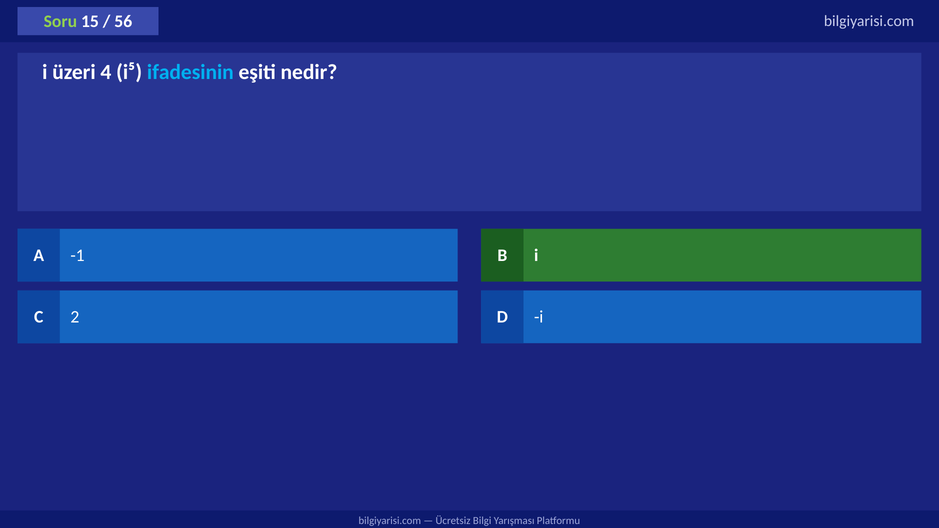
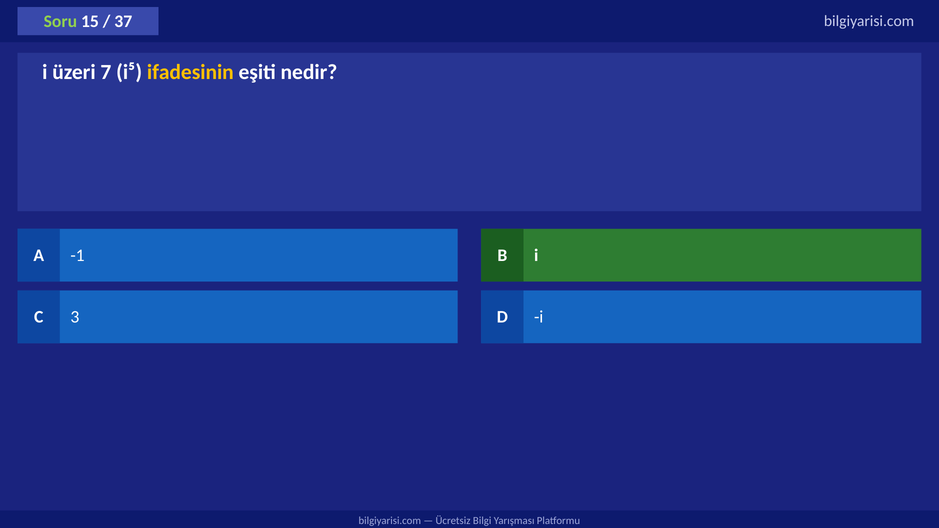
56: 56 -> 37 (123, 21)
4: 4 -> 7 (106, 72)
ifadesinin colour: light blue -> yellow (190, 72)
2: 2 -> 3 (75, 317)
